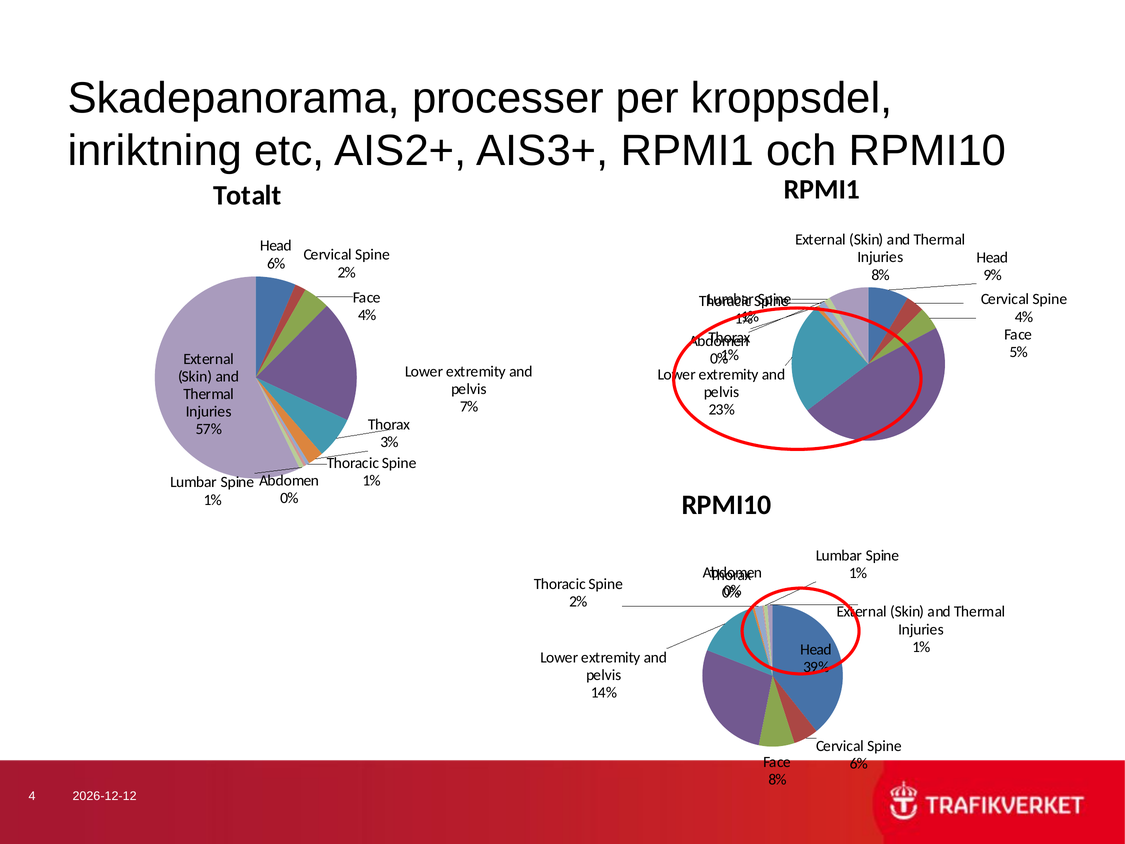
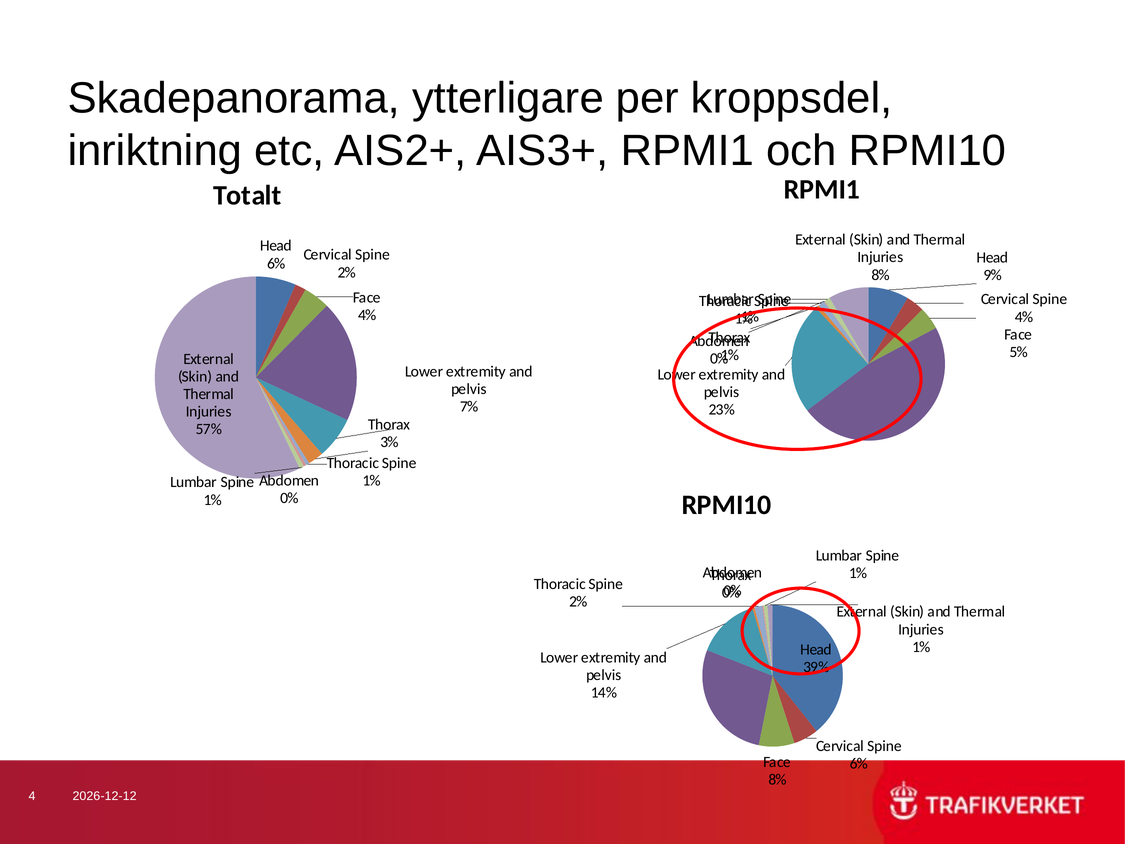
processer: processer -> ytterligare (508, 98)
